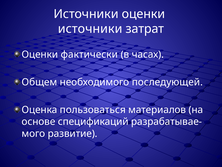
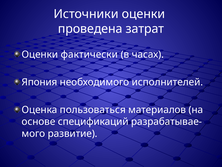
источники: источники -> проведена (90, 29)
Общем: Общем -> Япония (39, 82)
последующей: последующей -> исполнителей (167, 82)
